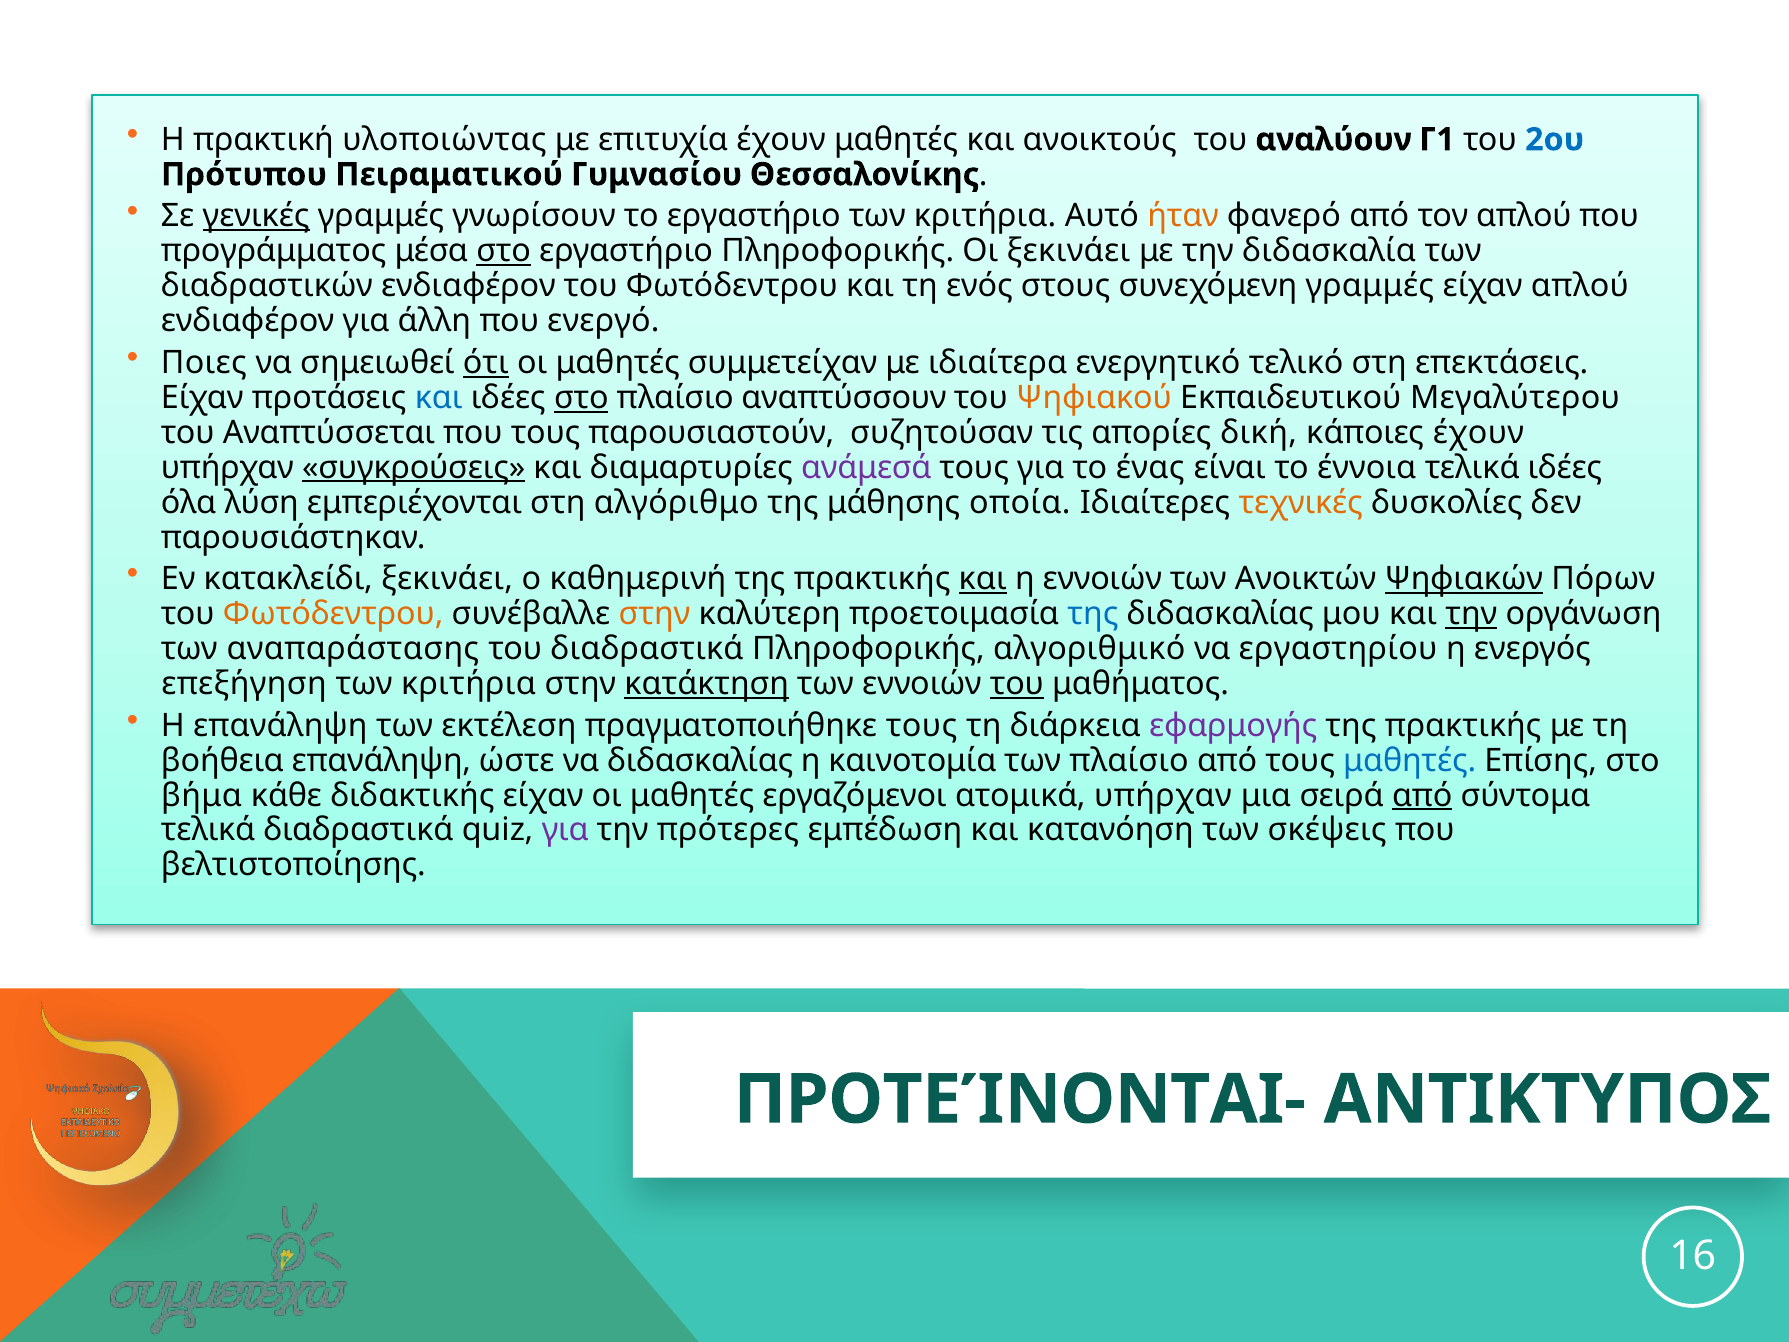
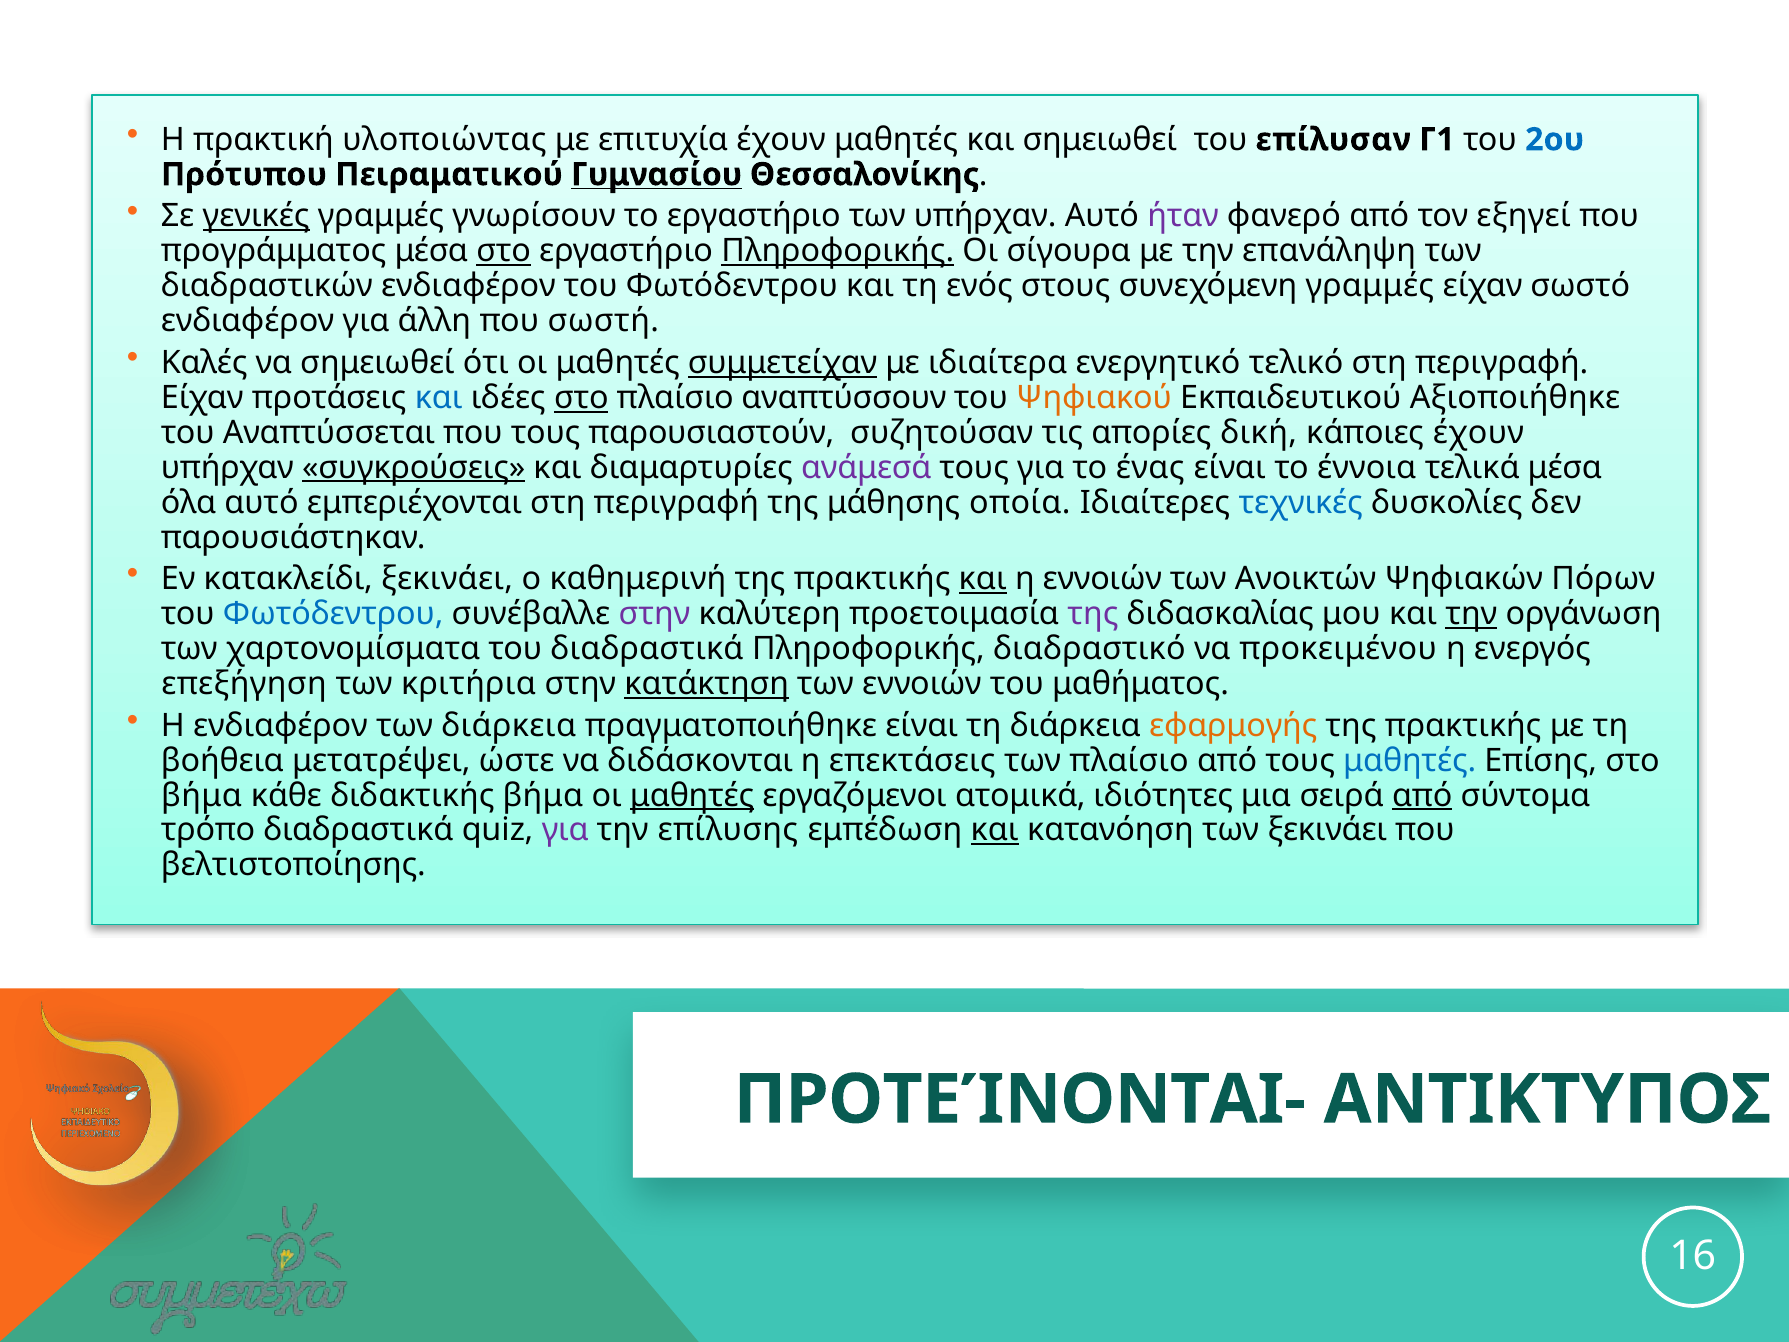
και ανοικτούς: ανοικτούς -> σημειωθεί (1100, 140)
αναλύουν: αναλύουν -> επίλυσαν (1333, 140)
Γυμνασίου underline: none -> present (657, 175)
κριτήρια: κριτήρια -> υπήρχαν (985, 216)
ήταν colour: orange -> purple (1183, 216)
τον απλού: απλού -> εξηγεί (1524, 216)
Πληροφορικής underline: none -> present (838, 251)
Οι ξεκινάει: ξεκινάει -> σίγουρα (1069, 251)
διδασκαλία: διδασκαλία -> επανάληψη (1329, 251)
είχαν απλού: απλού -> σωστό (1580, 286)
ενεργό: ενεργό -> σωστή (603, 321)
Ποιες: Ποιες -> Καλές (204, 363)
ότι underline: present -> none (486, 363)
συμμετείχαν underline: none -> present (783, 363)
επεκτάσεις: επεκτάσεις -> περιγραφή (1502, 363)
Μεγαλύτερου: Μεγαλύτερου -> Αξιοποιήθηκε (1515, 398)
τελικά ιδέες: ιδέες -> μέσα (1565, 467)
όλα λύση: λύση -> αυτό (262, 502)
εμπεριέχονται στη αλγόριθμο: αλγόριθμο -> περιγραφή (676, 502)
τεχνικές colour: orange -> blue (1301, 502)
Ψηφιακών underline: present -> none (1464, 579)
Φωτόδεντρου colour: orange -> blue (333, 614)
στην colour: orange -> purple (654, 614)
της colour: blue -> purple (1093, 614)
αναπαράστασης: αναπαράστασης -> χαρτονομίσματα (353, 649)
αλγοριθμικό: αλγοριθμικό -> διαδραστικό (1089, 649)
εργαστηρίου: εργαστηρίου -> προκειμένου (1338, 649)
του underline: present -> none (1017, 684)
Η επανάληψη: επανάληψη -> ενδιαφέρον (280, 725)
των εκτέλεση: εκτέλεση -> διάρκεια (509, 725)
πραγματοποιήθηκε τους: τους -> είναι (922, 725)
εφαρμογής colour: purple -> orange (1233, 725)
βοήθεια επανάληψη: επανάληψη -> μετατρέψει (381, 760)
να διδασκαλίας: διδασκαλίας -> διδάσκονται (700, 760)
καινοτομία: καινοτομία -> επεκτάσεις (912, 760)
διδακτικής είχαν: είχαν -> βήμα (543, 795)
μαθητές underline: none -> present (692, 795)
ατομικά υπήρχαν: υπήρχαν -> ιδιότητες (1163, 795)
τελικά: τελικά -> τρόπο (208, 830)
πρότερες: πρότερες -> επίλυσης (728, 830)
και underline: none -> present (995, 830)
των σκέψεις: σκέψεις -> ξεκινάει (1327, 830)
